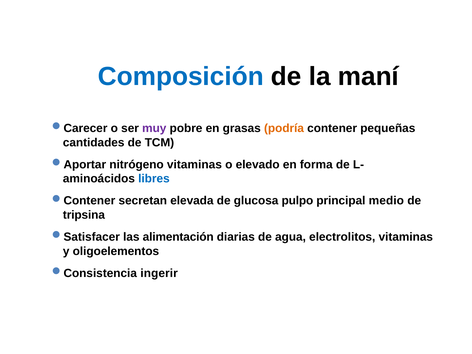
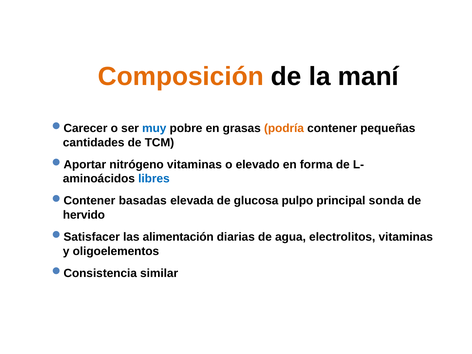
Composición colour: blue -> orange (181, 77)
muy colour: purple -> blue (154, 128)
secretan: secretan -> basadas (143, 201)
medio: medio -> sonda (386, 201)
tripsina: tripsina -> hervido (84, 215)
ingerir: ingerir -> similar (159, 273)
